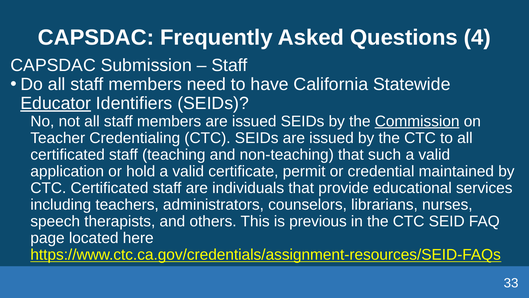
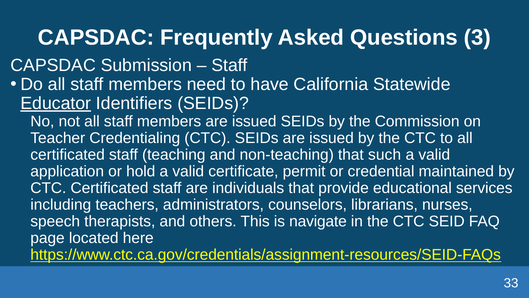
4: 4 -> 3 (477, 37)
Commission underline: present -> none (417, 121)
previous: previous -> navigate (318, 221)
